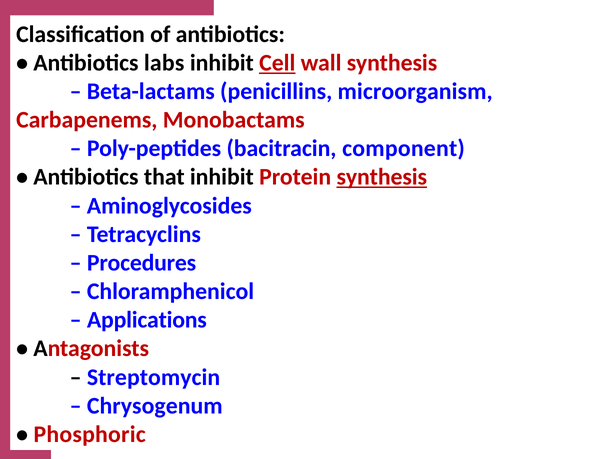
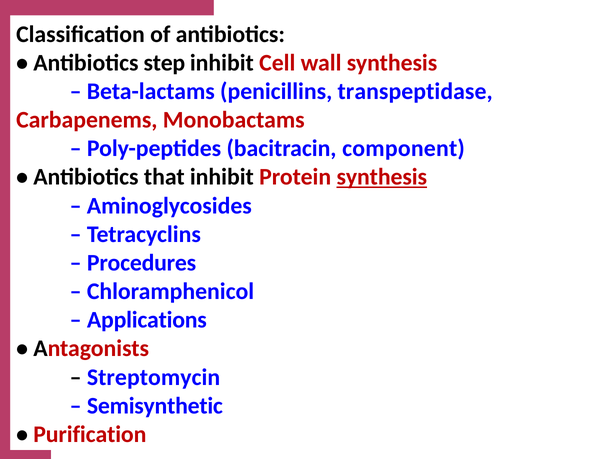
labs: labs -> step (164, 63)
Cell underline: present -> none (277, 63)
microorganism: microorganism -> transpeptidase (415, 91)
Chrysogenum: Chrysogenum -> Semisynthetic (155, 405)
Phosphoric: Phosphoric -> Purification (90, 434)
